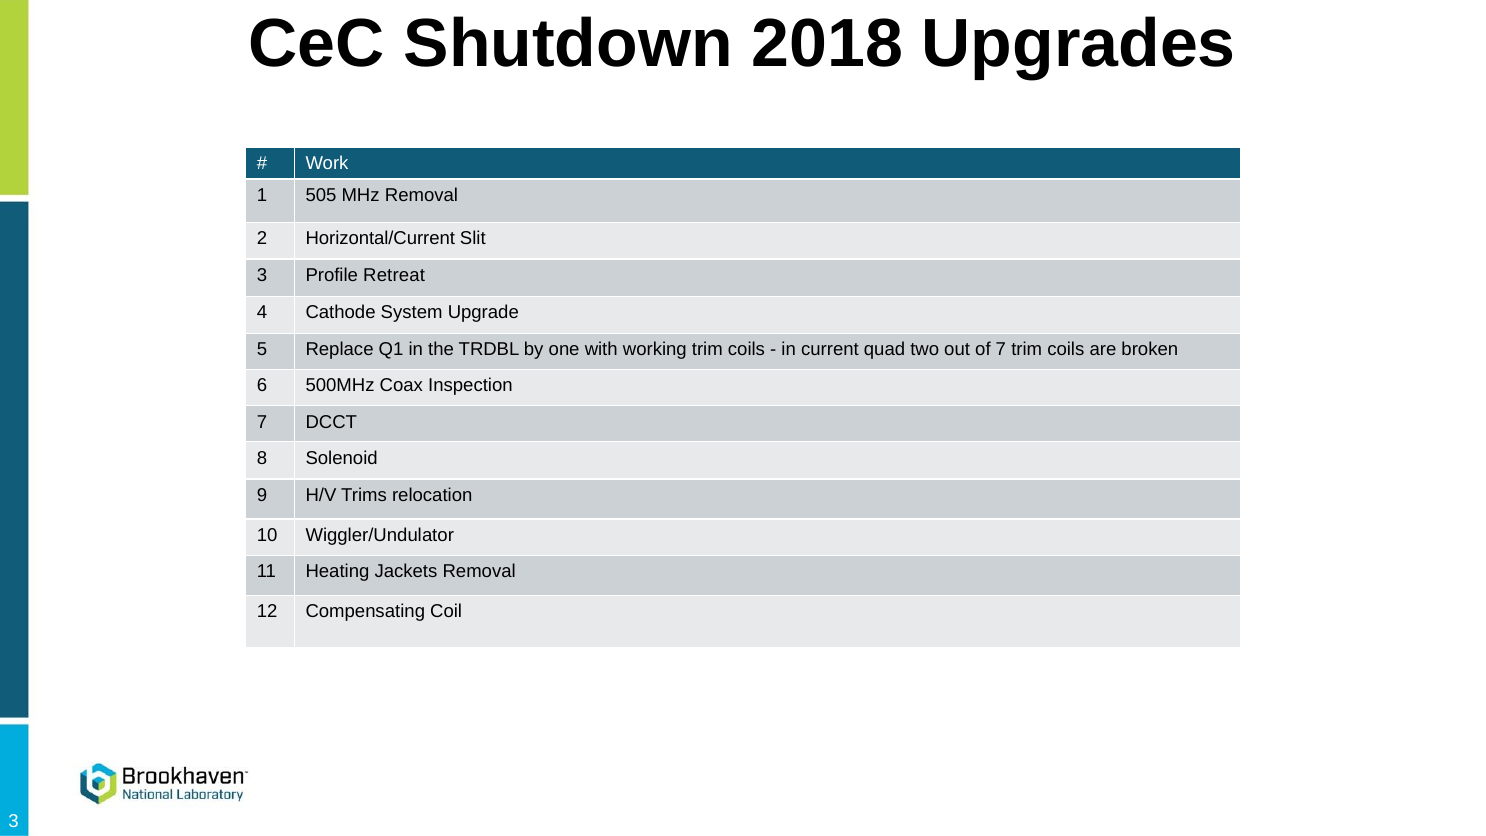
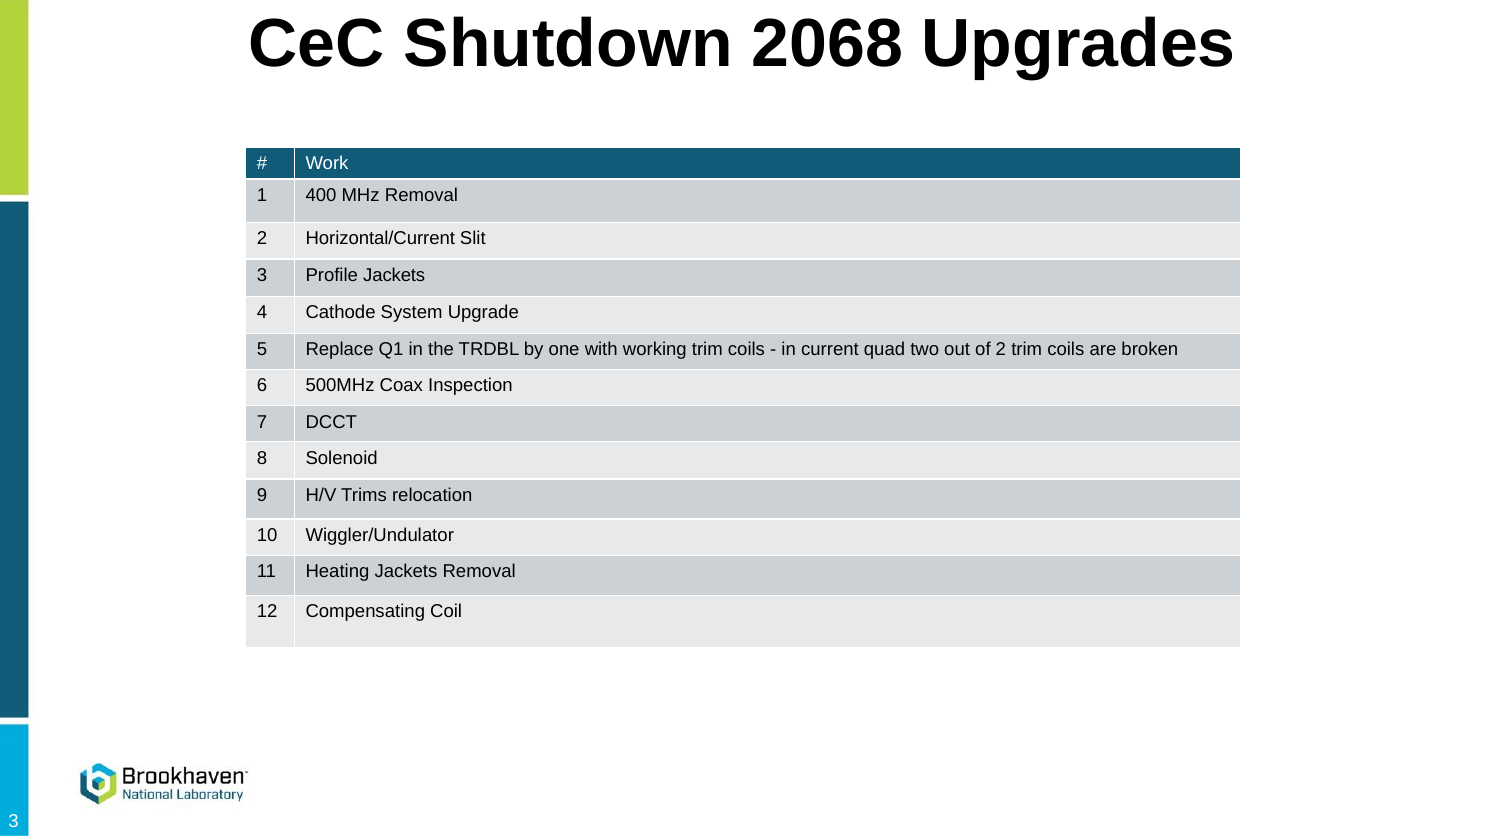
2018: 2018 -> 2068 (827, 44)
505: 505 -> 400 (321, 195)
Profile Retreat: Retreat -> Jackets (394, 275)
of 7: 7 -> 2 (1001, 350)
